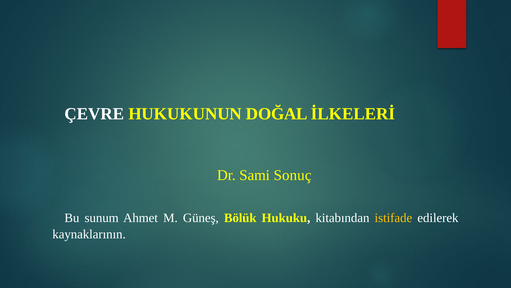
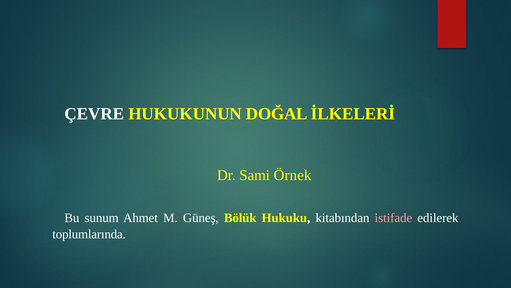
Sonuç: Sonuç -> Örnek (293, 175)
istifade colour: yellow -> pink (393, 217)
kaynaklarının: kaynaklarının -> toplumlarında (89, 234)
